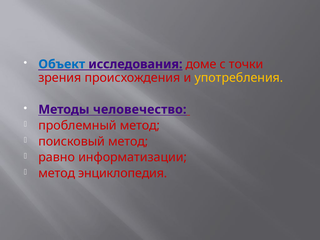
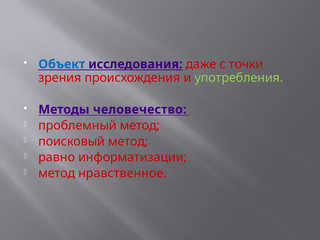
доме: доме -> даже (201, 64)
употребления colour: yellow -> light green (239, 78)
энциклопедия: энциклопедия -> нравственное (123, 173)
